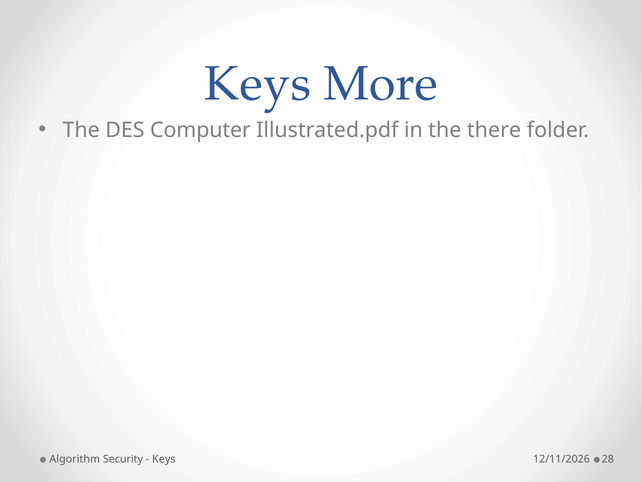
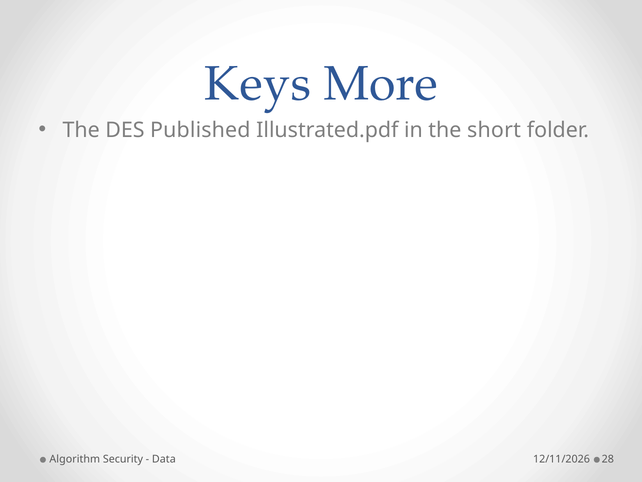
Computer: Computer -> Published (200, 130)
there: there -> short (494, 130)
Keys: Keys -> Data (164, 459)
